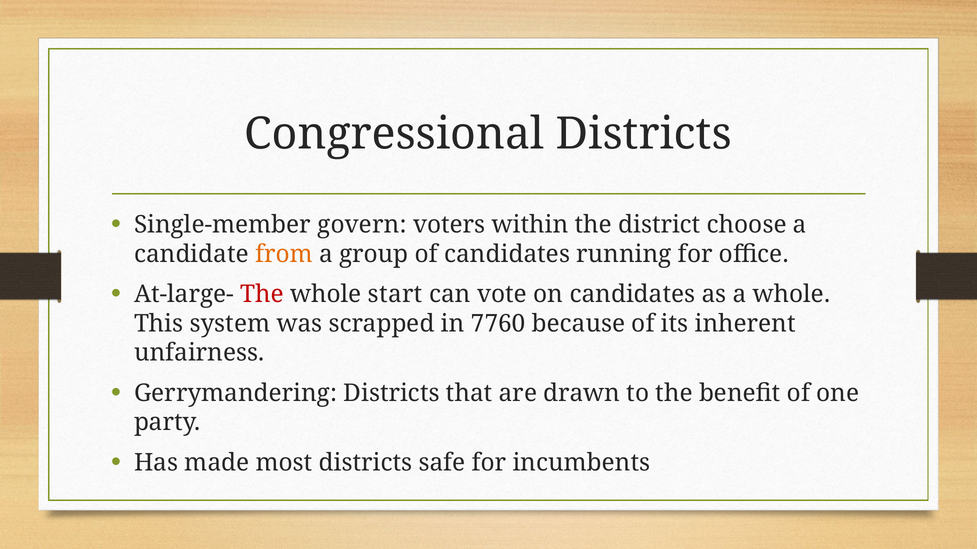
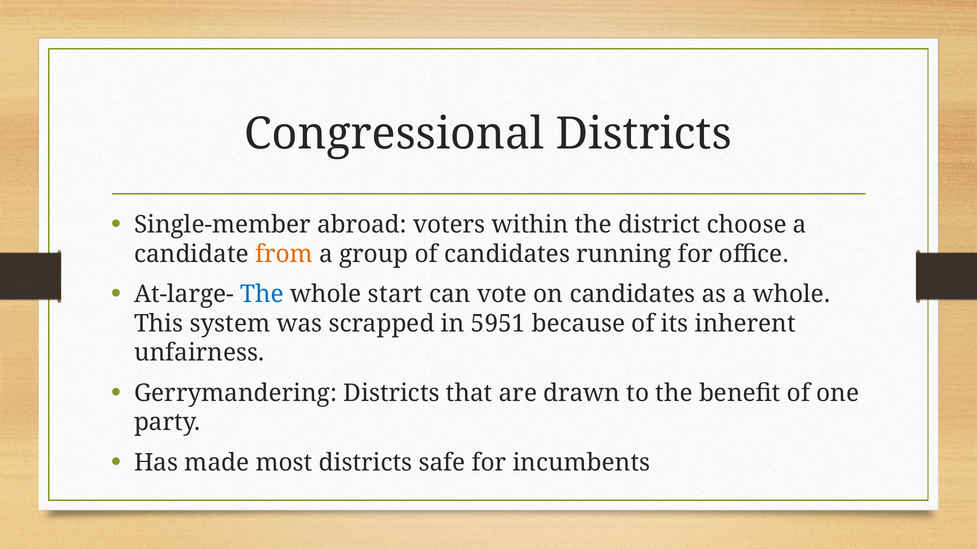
govern: govern -> abroad (362, 225)
The colour: red -> blue (262, 295)
7760: 7760 -> 5951 (498, 324)
